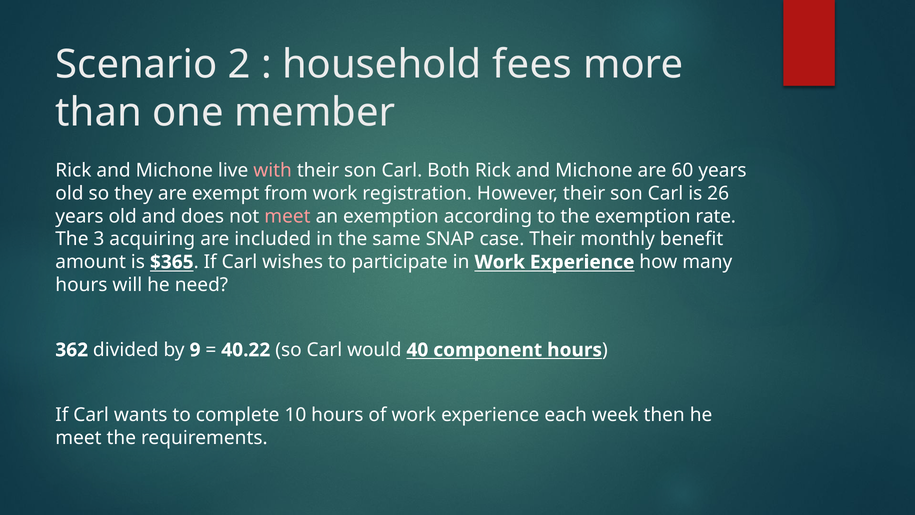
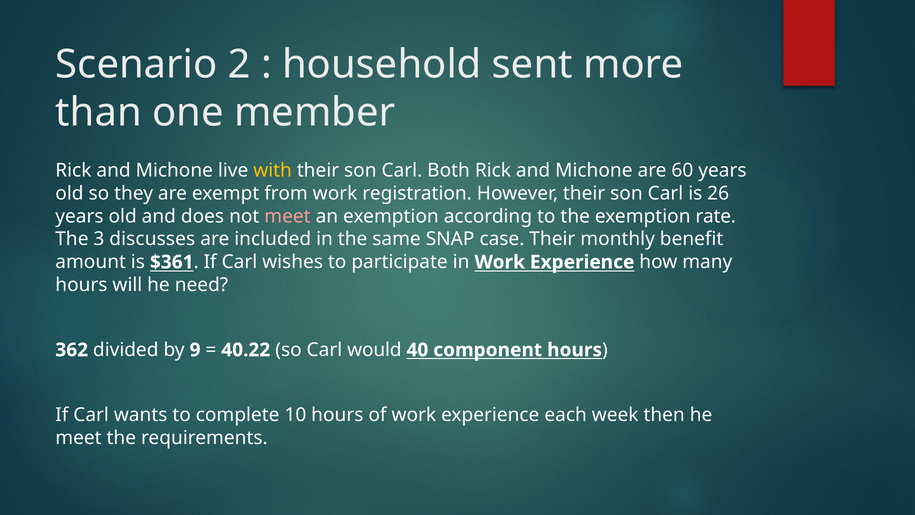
fees: fees -> sent (532, 64)
with colour: pink -> yellow (273, 170)
acquiring: acquiring -> discusses (152, 239)
$365: $365 -> $361 (172, 262)
